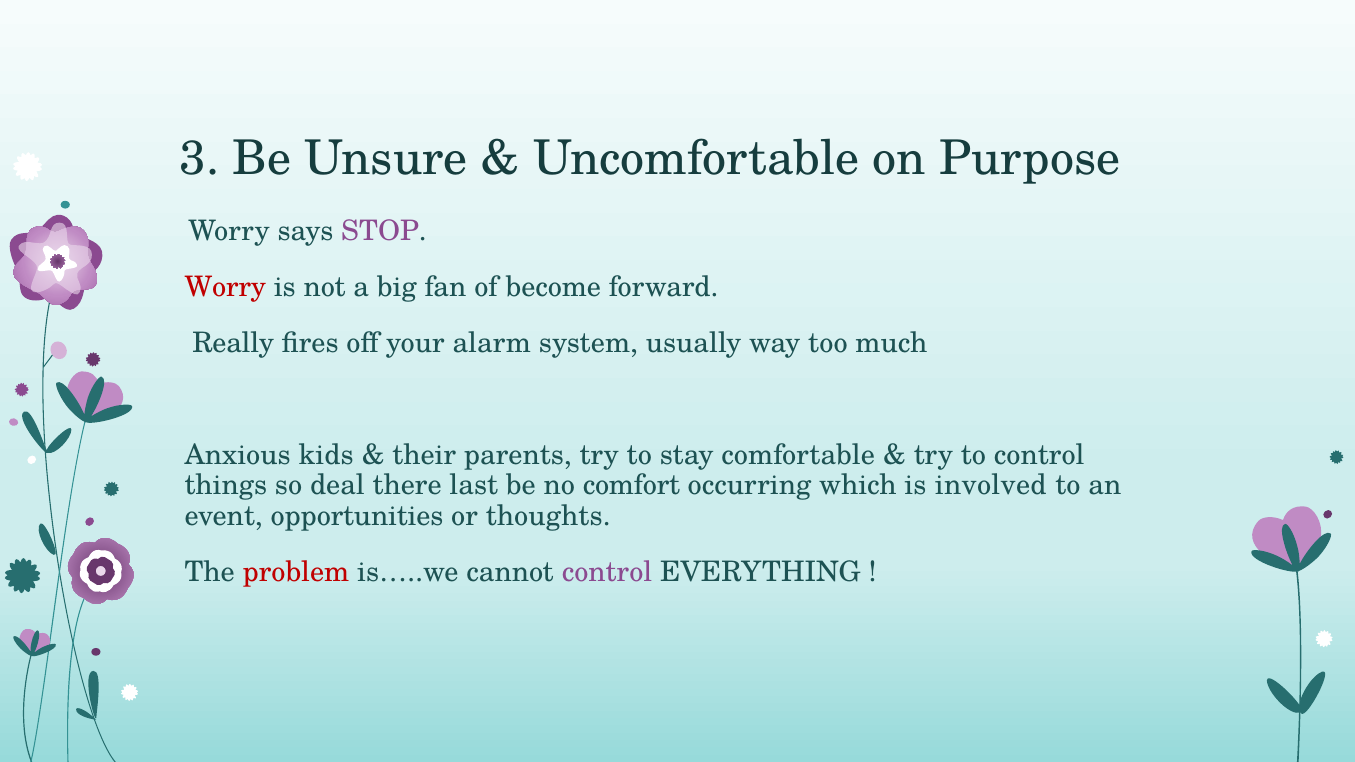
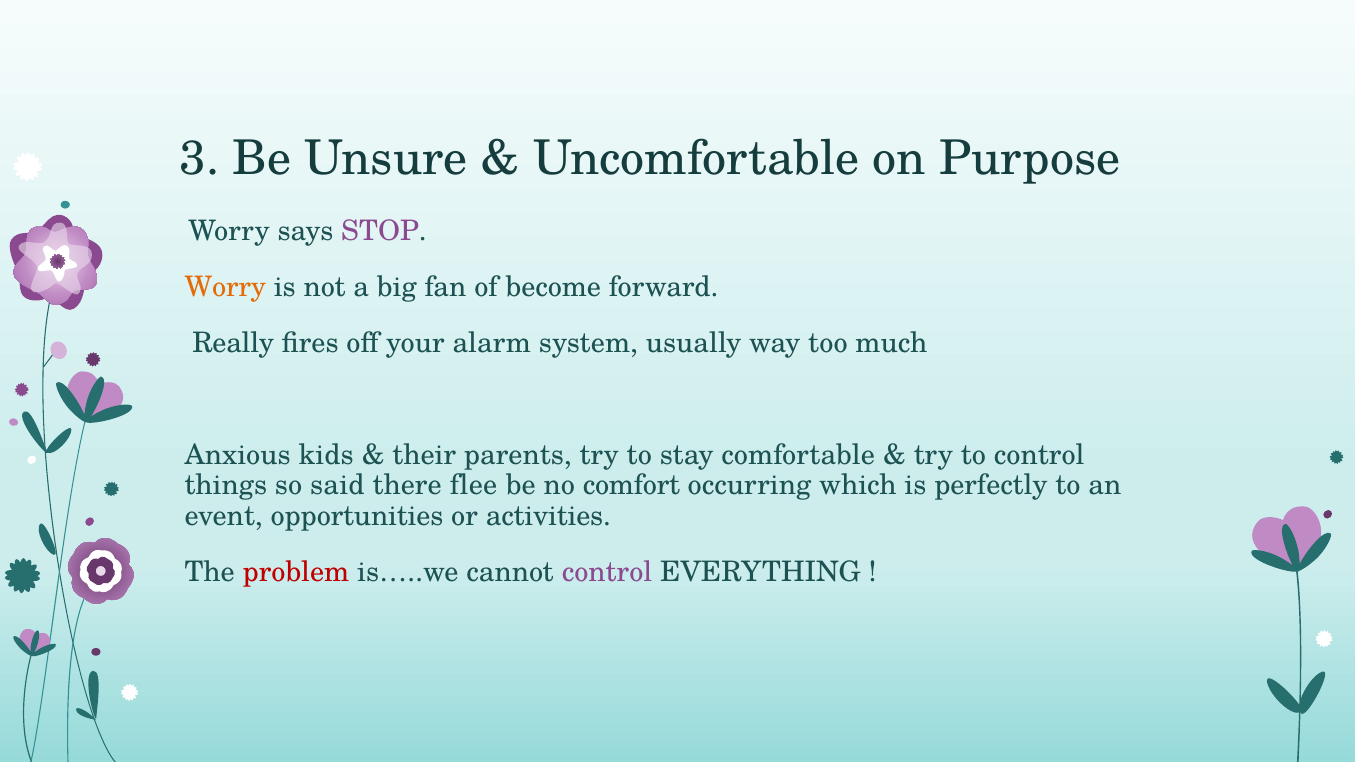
Worry colour: red -> orange (225, 287)
deal: deal -> said (337, 485)
last: last -> flee (474, 485)
involved: involved -> perfectly (991, 485)
thoughts: thoughts -> activities (548, 516)
